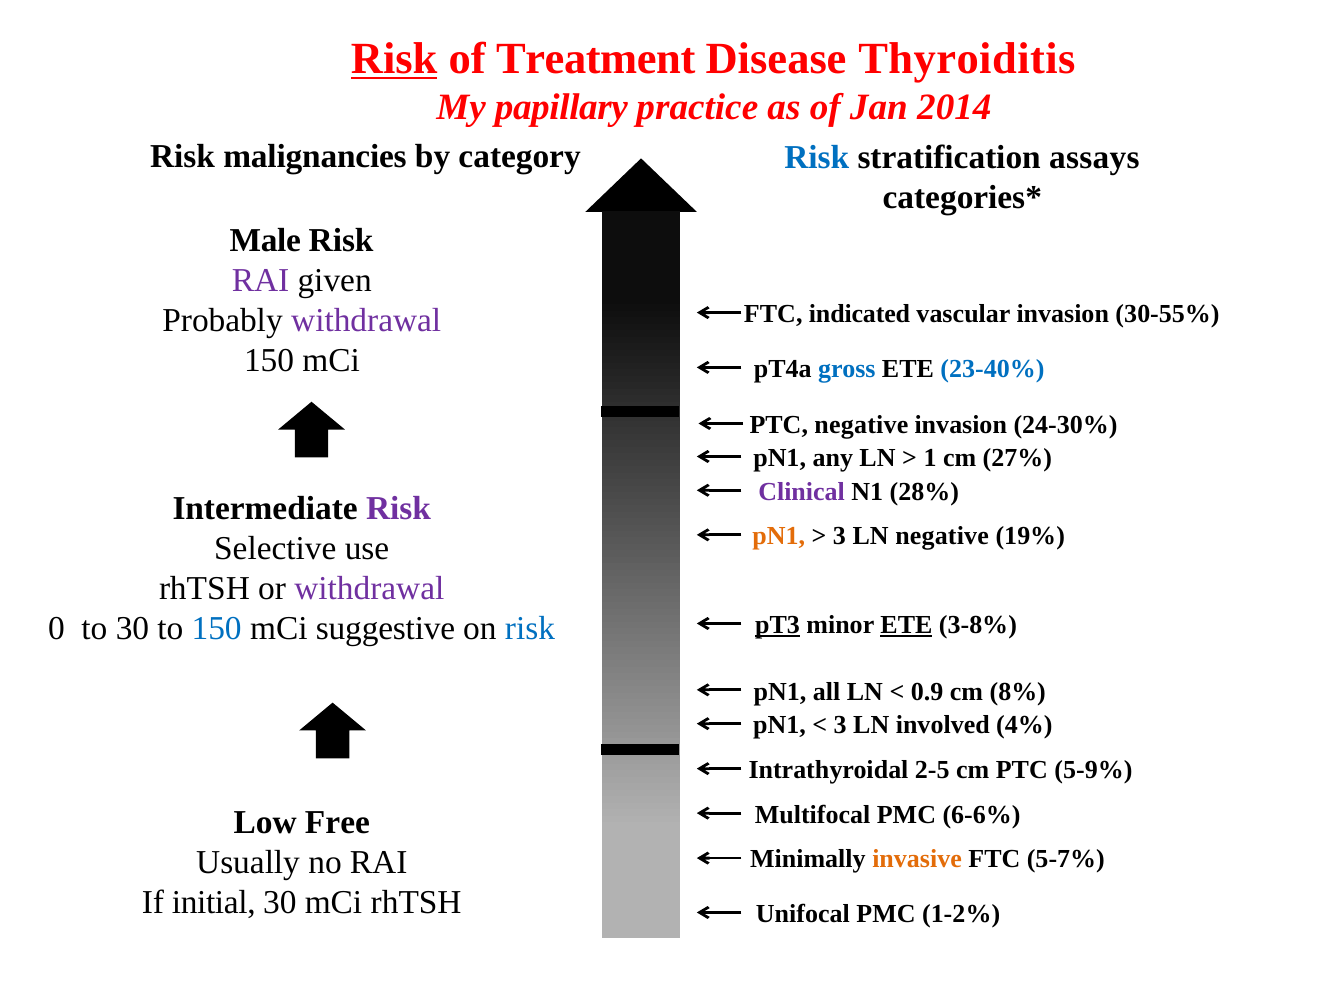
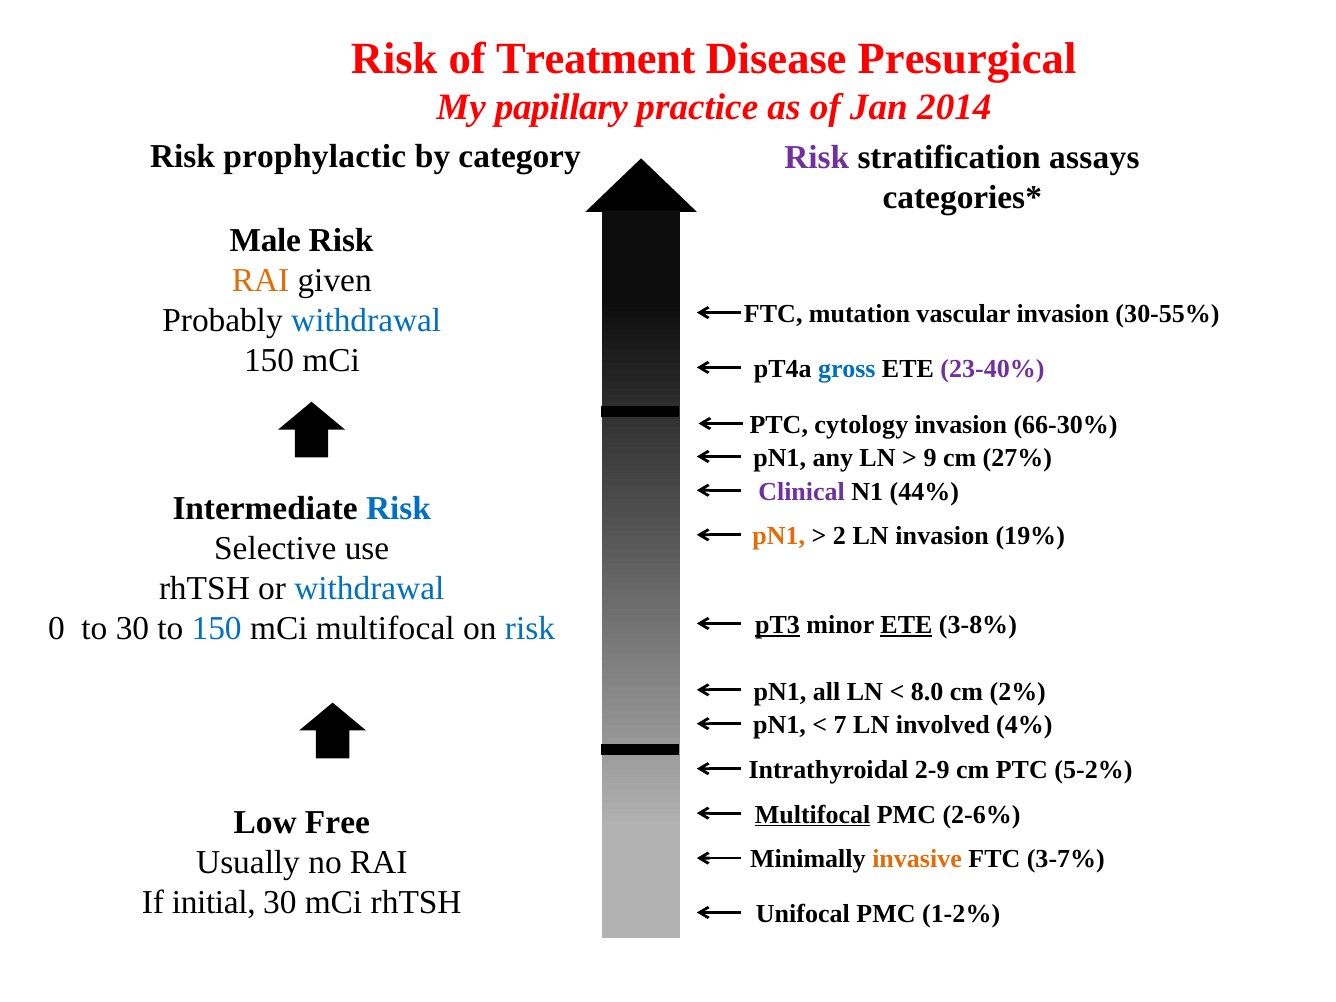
Risk underline: present -> none (394, 59)
Thyroiditis: Thyroiditis -> Presurgical (967, 59)
malignancies: malignancies -> prophylactic (315, 157)
Risk colour: blue -> purple (817, 157)
RAI colour: purple -> orange (261, 281)
indicated: indicated -> mutation (859, 313)
withdrawal colour: purple -> blue (366, 321)
23-40% colour: blue -> purple (992, 369)
PTC negative: negative -> cytology (861, 425)
24-30%: 24-30% -> 66-30% (1066, 425)
1: 1 -> 9 (930, 458)
28%: 28% -> 44% (924, 492)
Risk colour: purple -> blue (398, 509)
3: 3 -> 2 (839, 536)
LN negative: negative -> invasion (942, 536)
withdrawal colour: purple -> blue (369, 589)
mCi suggestive: suggestive -> multifocal (385, 629)
0.9: 0.9 -> 8.0 (927, 692)
8%: 8% -> 2% (1018, 692)
3: 3 -> 7 (840, 725)
2-5: 2-5 -> 2-9 (932, 770)
5-9%: 5-9% -> 5-2% (1093, 770)
Multifocal underline: none -> present (813, 815)
6-6%: 6-6% -> 2-6% (982, 815)
5-7%: 5-7% -> 3-7% (1066, 859)
